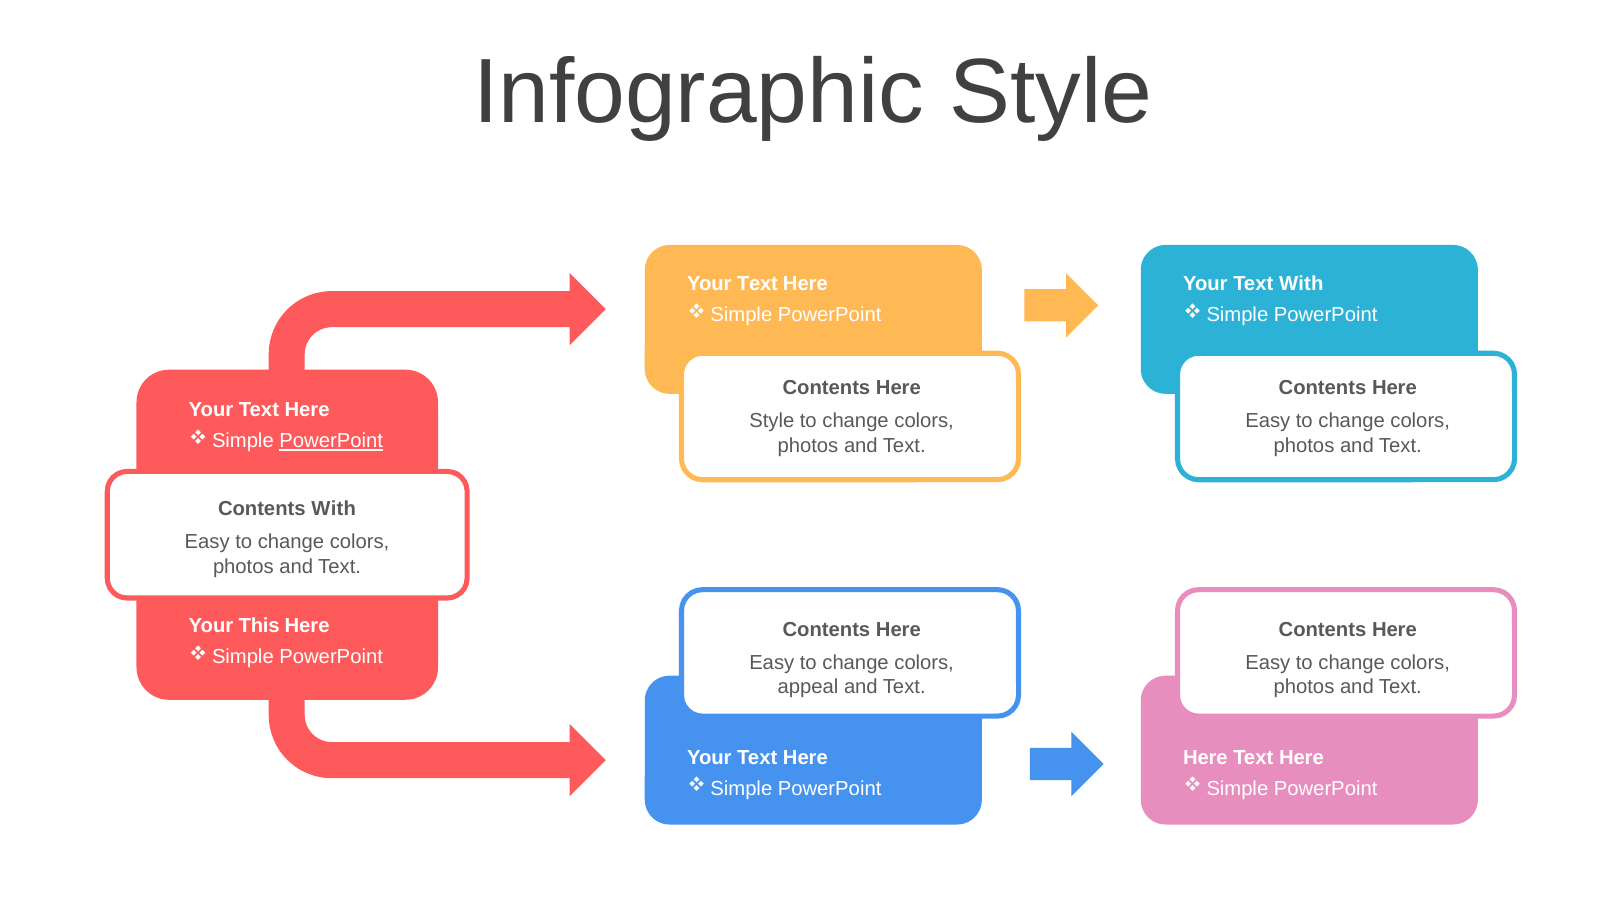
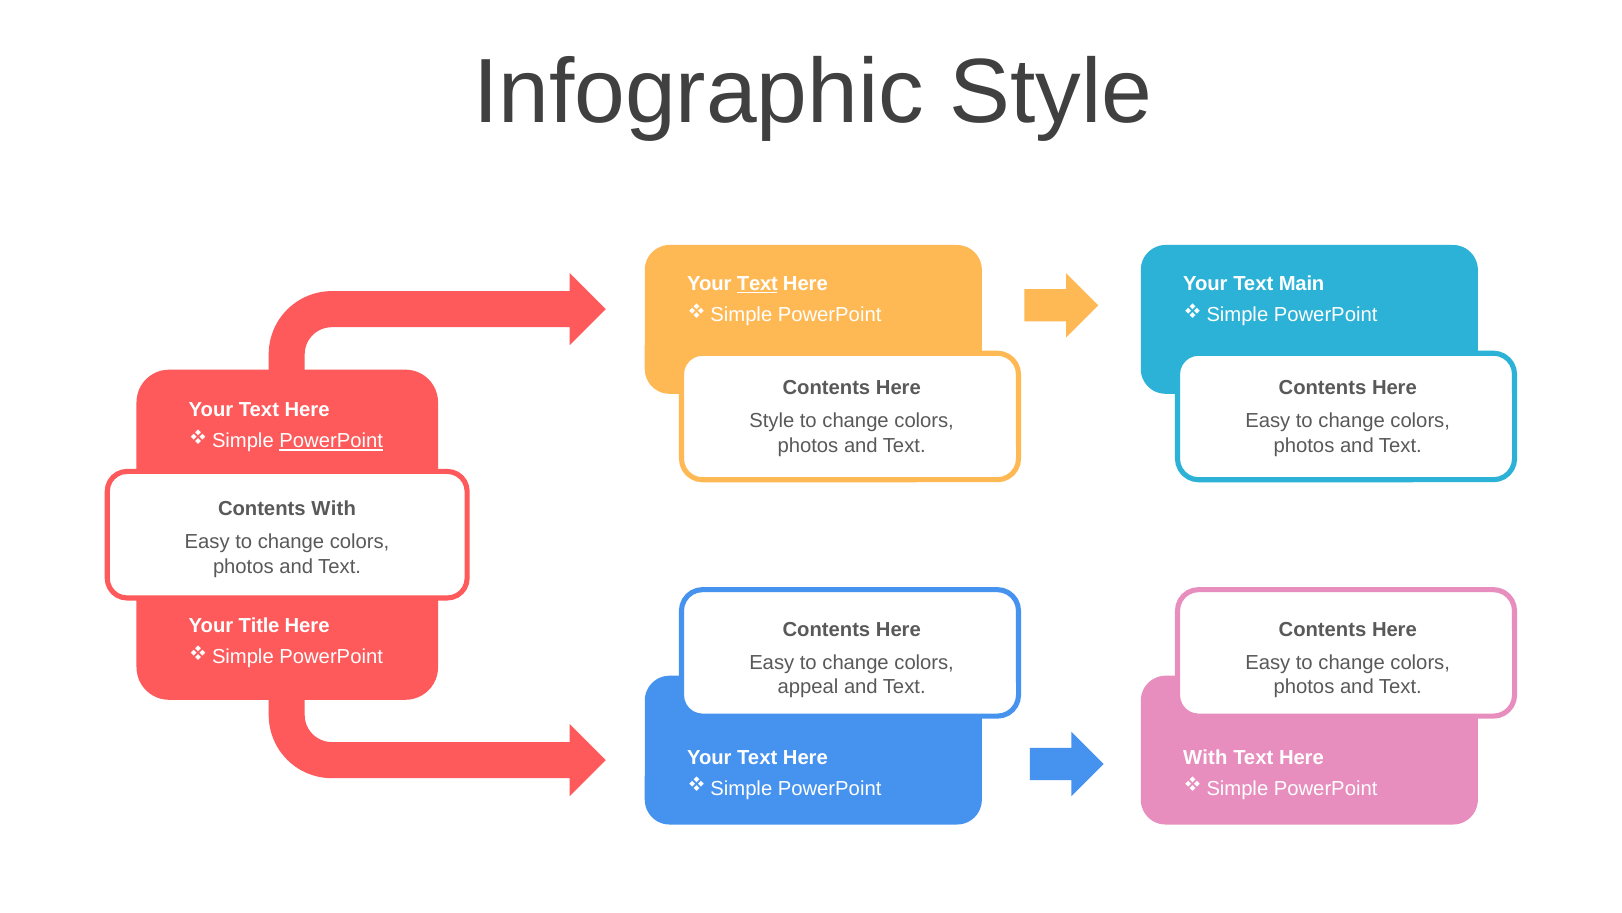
Text underline: none -> present (757, 284)
Text With: With -> Main (1302, 284)
This: This -> Title (259, 626)
Here: Here -> With (1205, 757)
